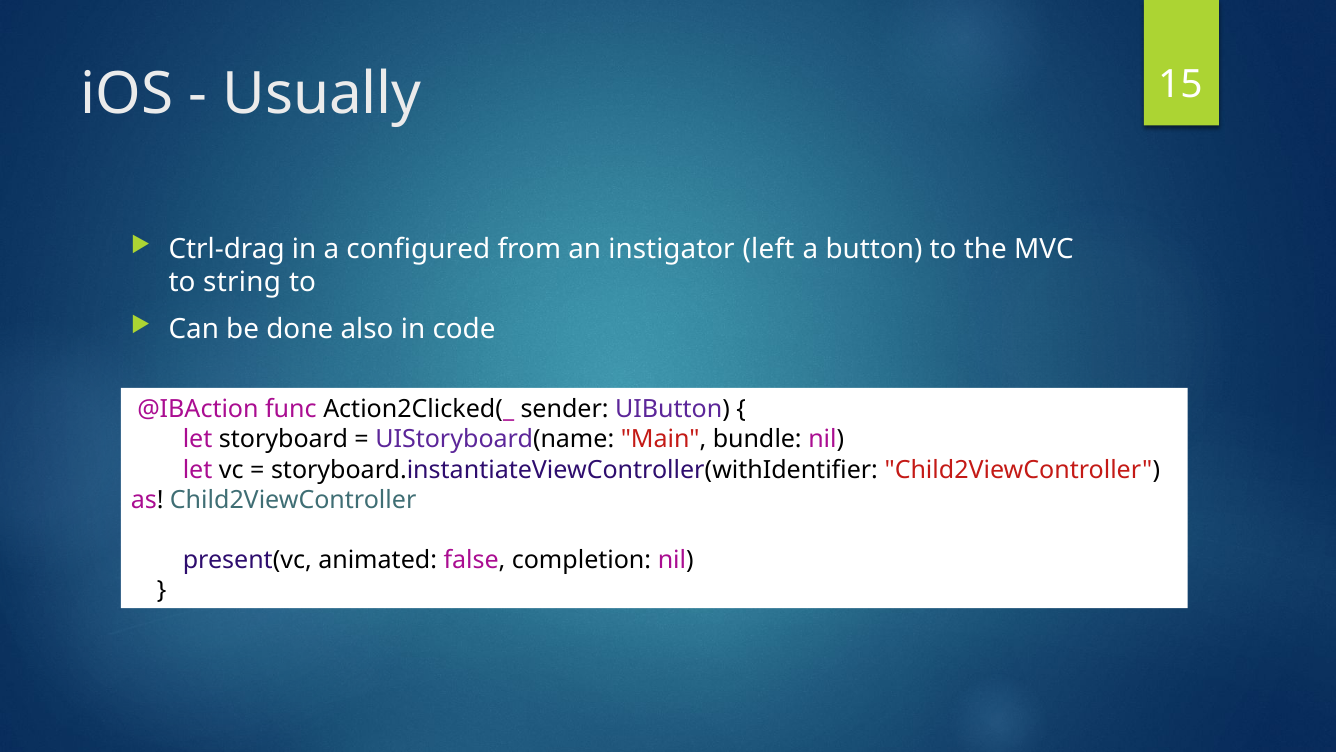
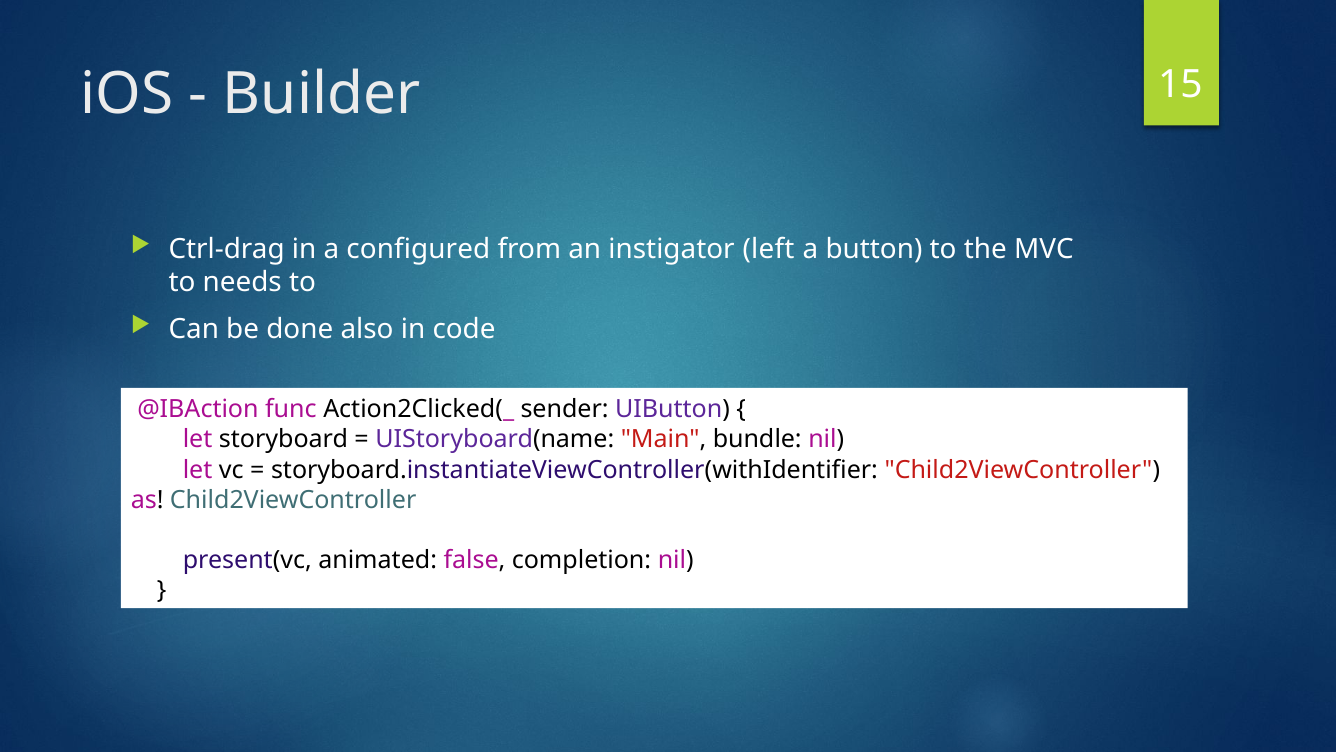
Usually: Usually -> Builder (322, 94)
string: string -> needs (242, 282)
